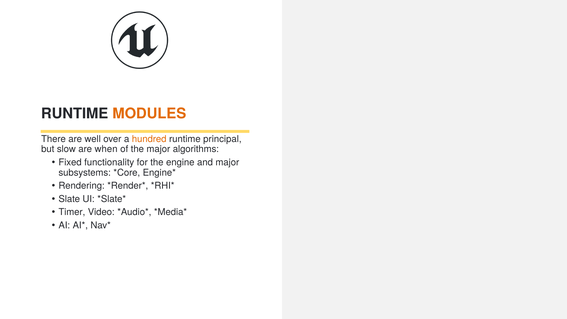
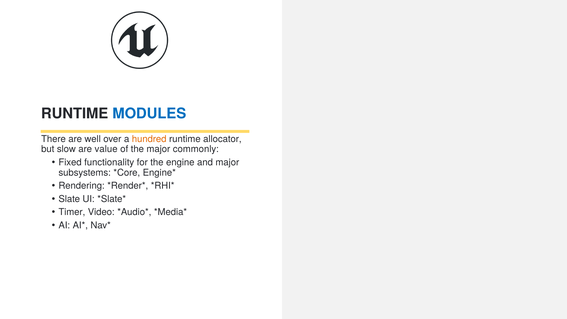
MODULES colour: orange -> blue (149, 114)
principal: principal -> allocator (222, 139)
when: when -> value (106, 149)
algorithms: algorithms -> commonly (196, 149)
